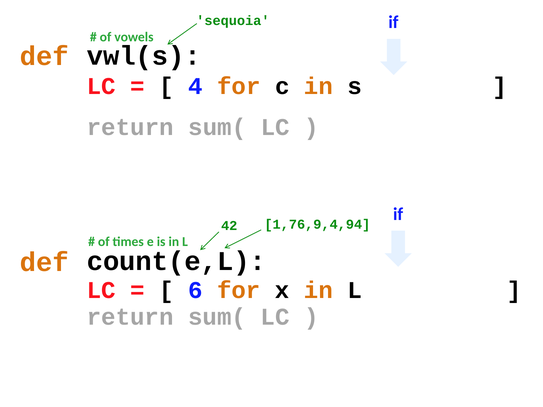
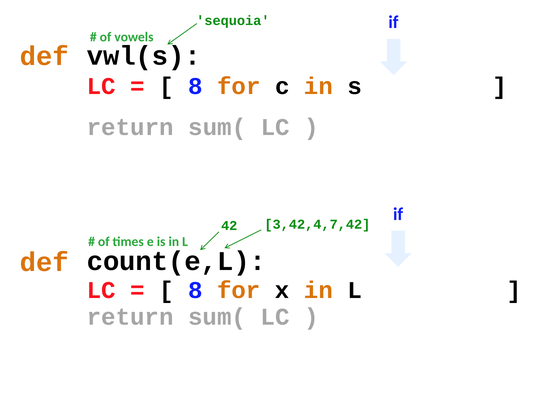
4: 4 -> 8 (195, 86)
1,76,9,4,94: 1,76,9,4,94 -> 3,42,4,7,42 (317, 224)
6: 6 -> 8 (195, 290)
